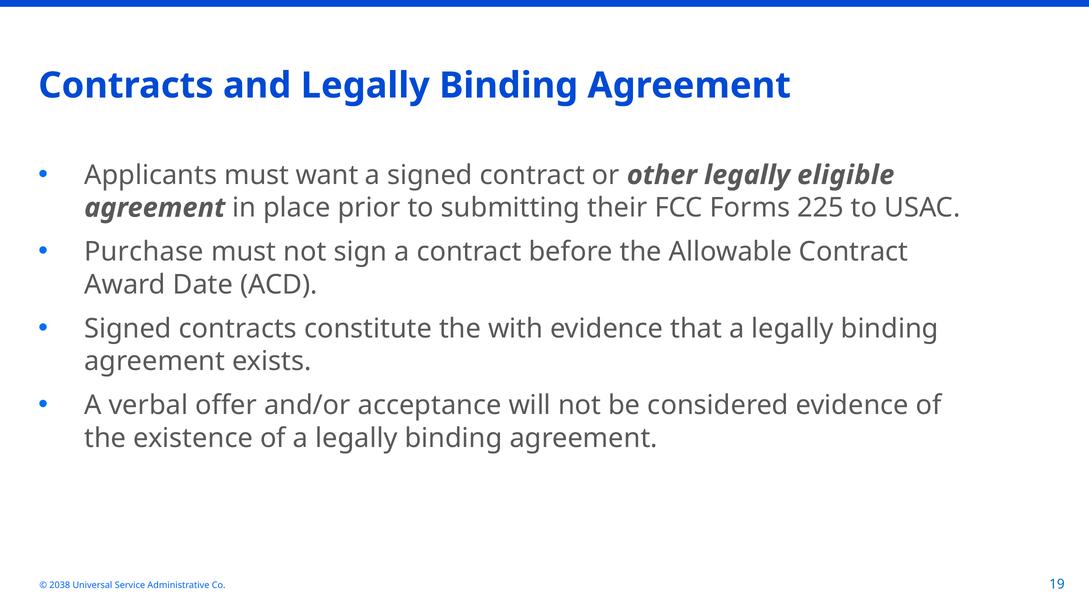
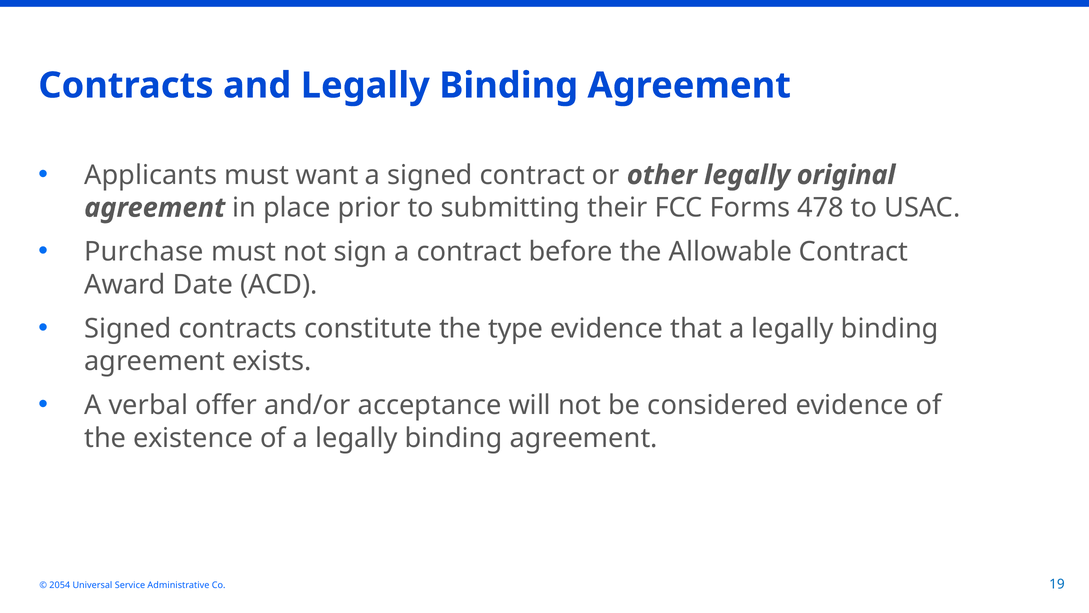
eligible: eligible -> original (846, 175)
225: 225 -> 478 (820, 208)
with: with -> type (516, 328)
2038: 2038 -> 2054 (60, 585)
